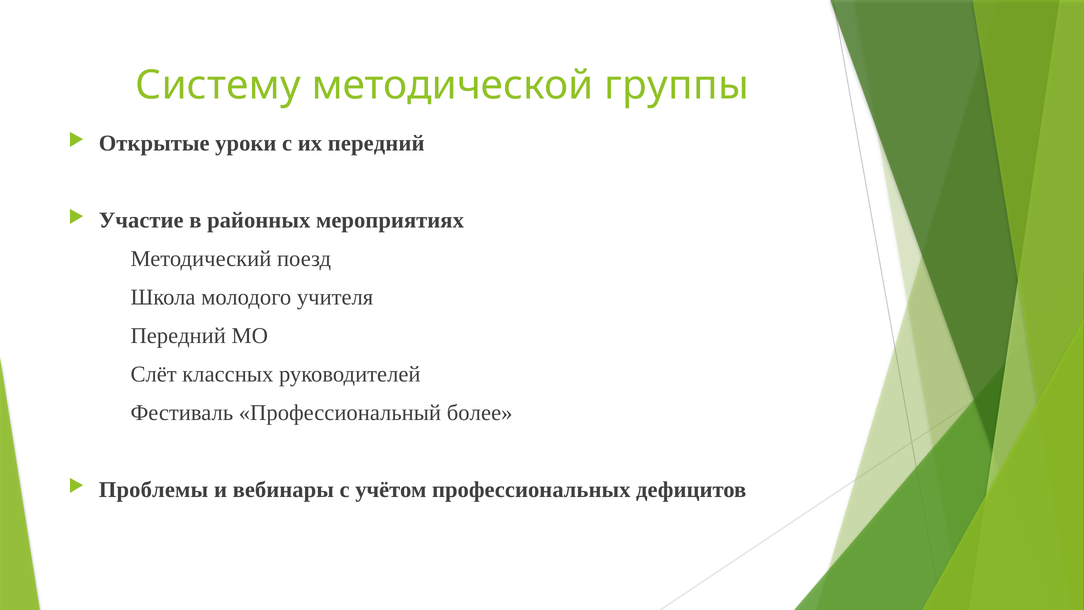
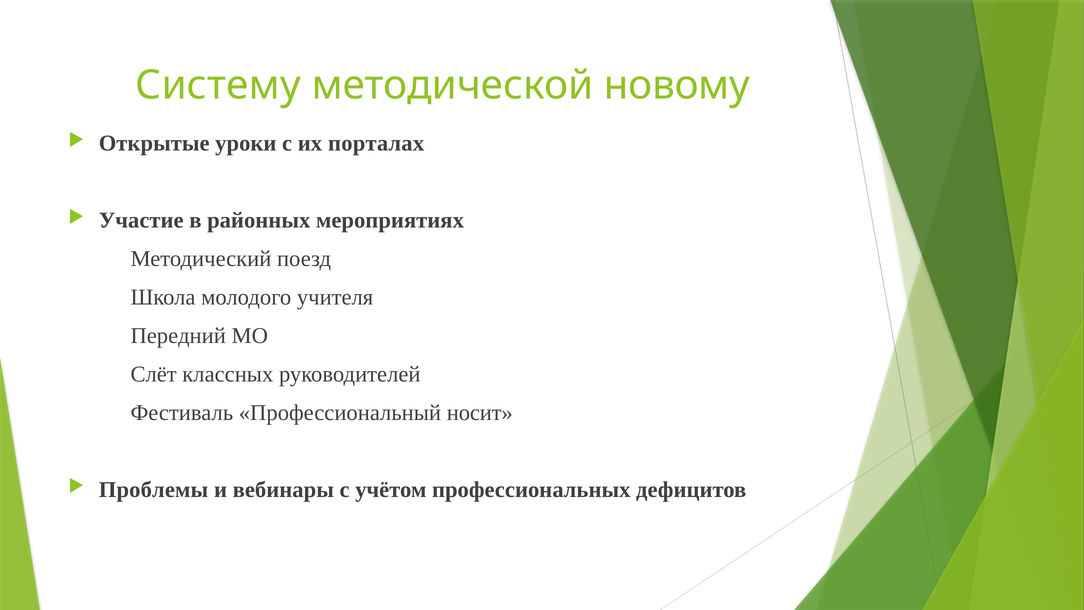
группы: группы -> новому (677, 85)
их передний: передний -> порталах (376, 143)
более: более -> носит (480, 413)
